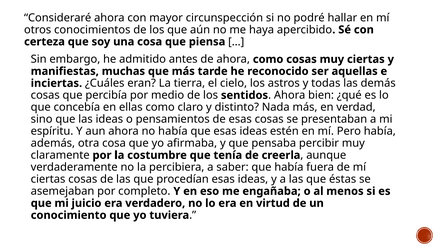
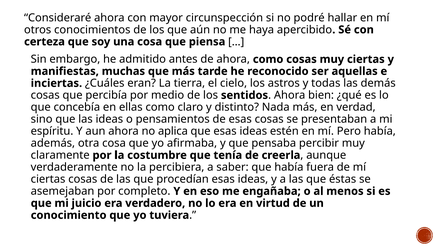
no había: había -> aplica (173, 131)
